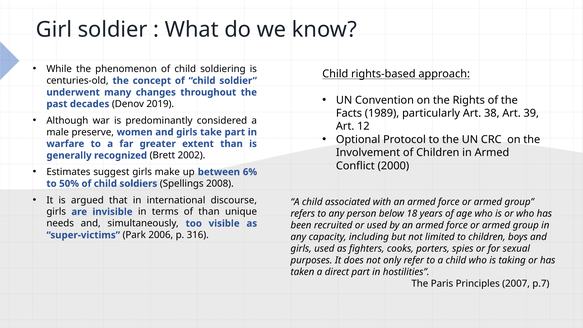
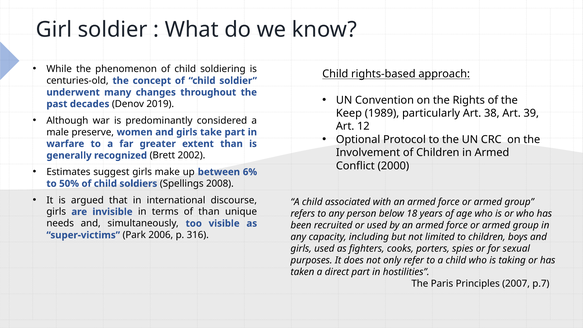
Facts: Facts -> Keep (349, 113)
